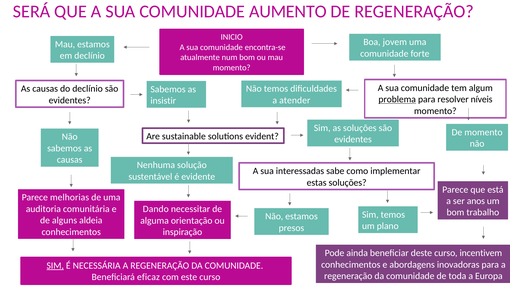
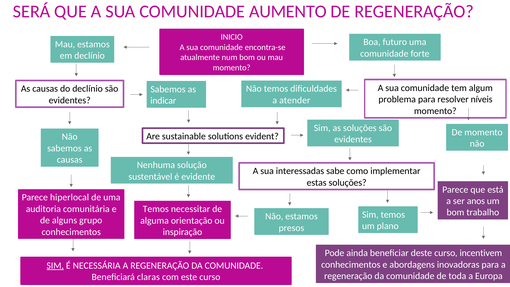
jovem: jovem -> futuro (395, 42)
problema underline: present -> none (397, 99)
insistir: insistir -> indicar (163, 101)
melhorias: melhorias -> hiperlocal (70, 197)
Dando: Dando -> Temos (156, 209)
aldeia: aldeia -> grupo (91, 220)
eficaz: eficaz -> claras (148, 277)
